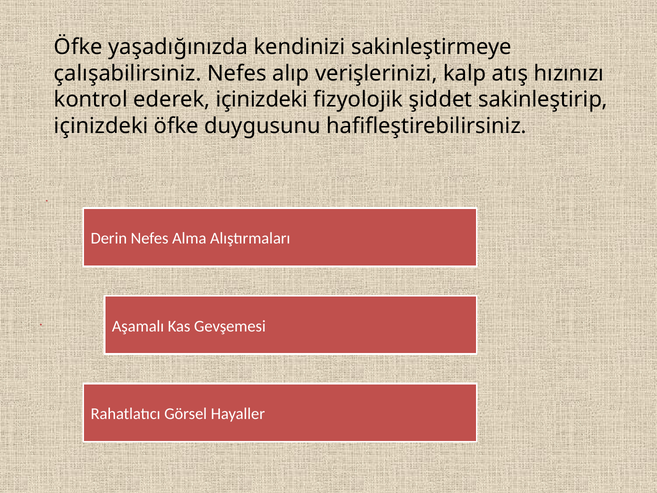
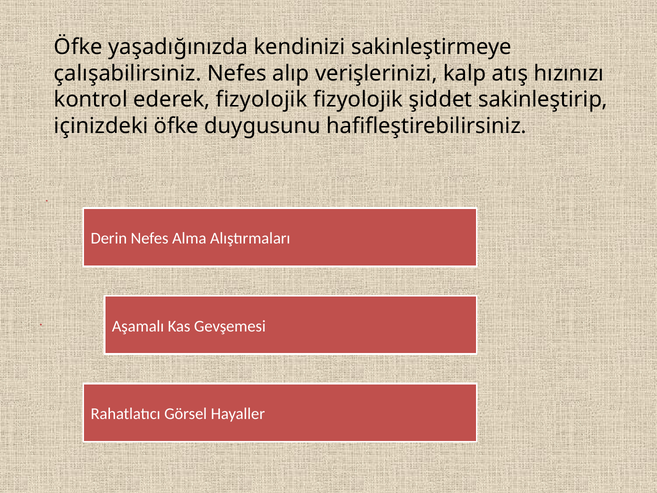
ederek içinizdeki: içinizdeki -> fizyolojik (262, 100)
